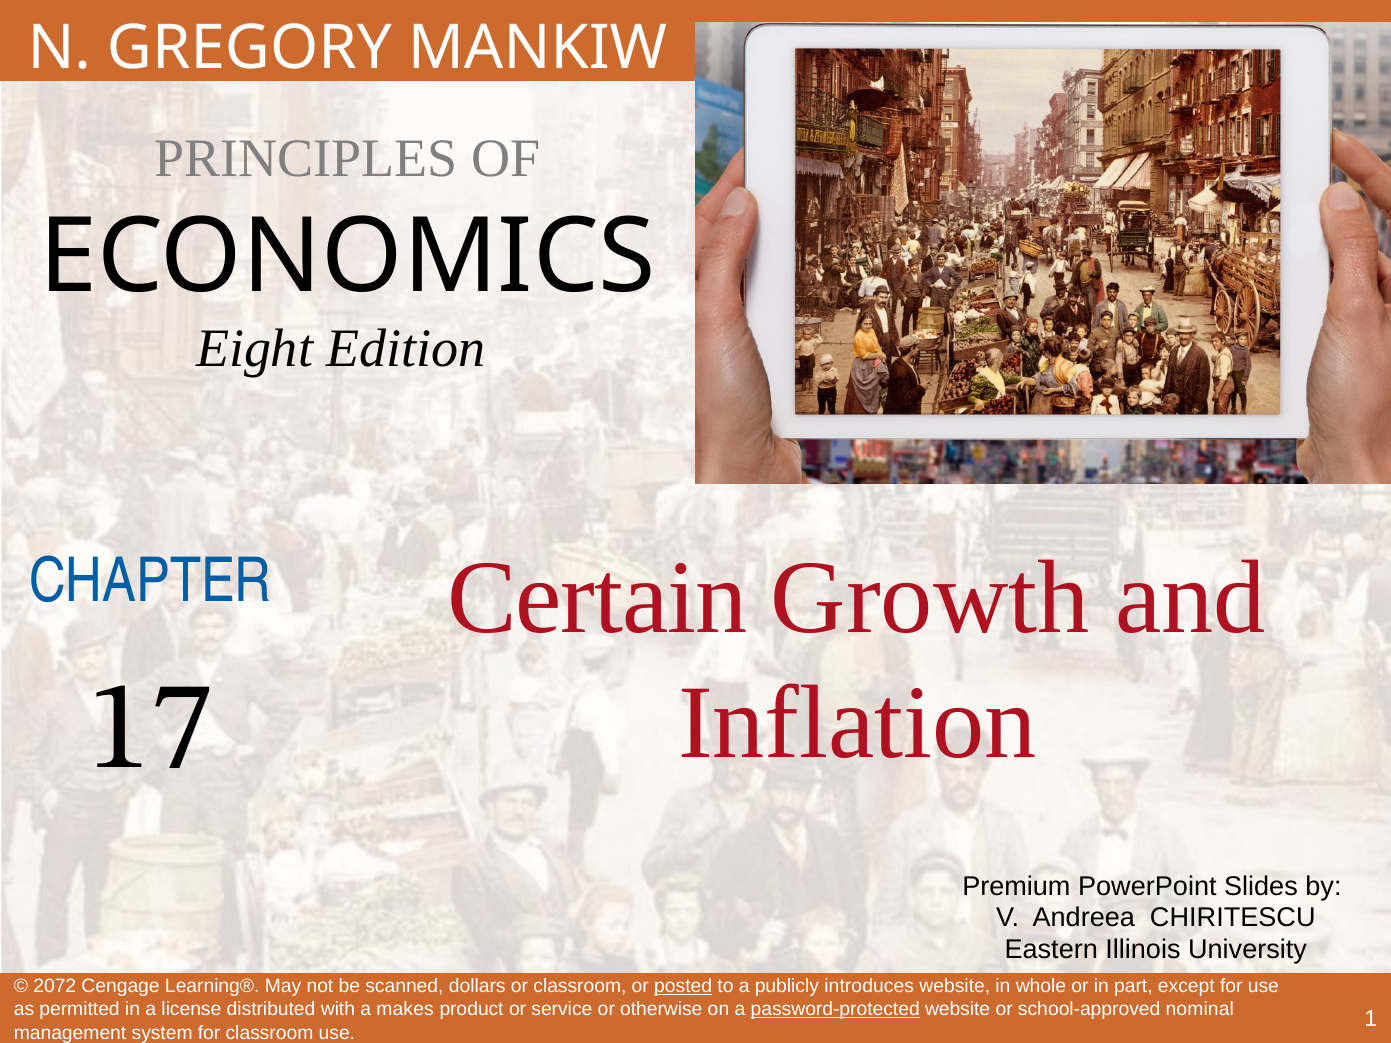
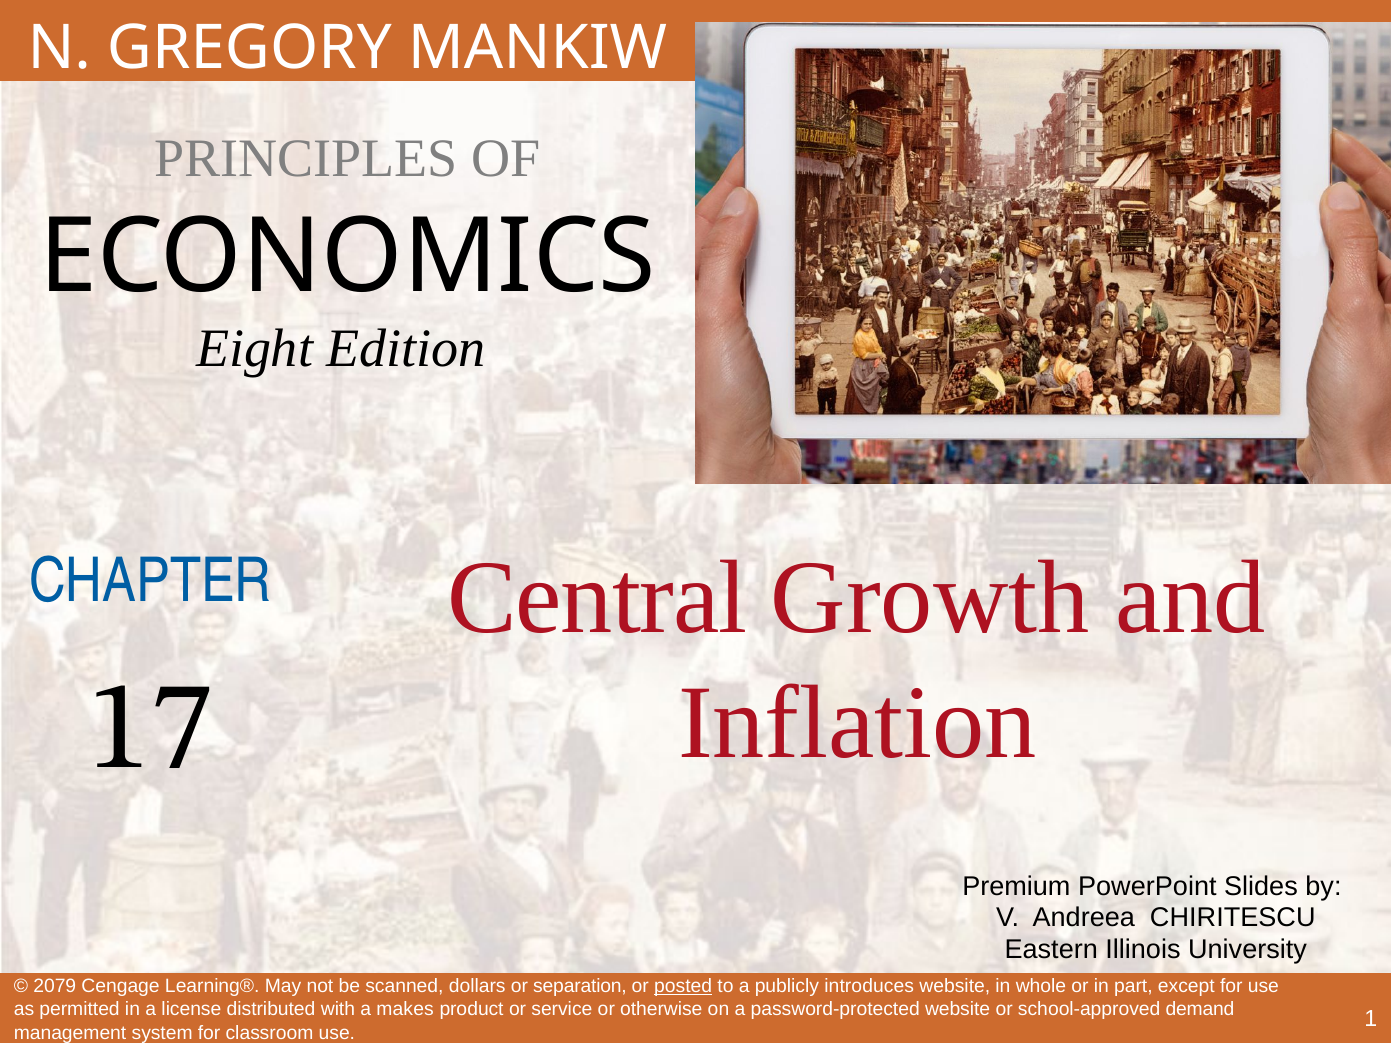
Certain: Certain -> Central (598, 598)
2072: 2072 -> 2079 (55, 987)
or classroom: classroom -> separation (580, 987)
password-protected underline: present -> none (835, 1010)
nominal: nominal -> demand (1200, 1010)
